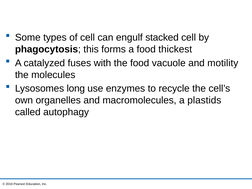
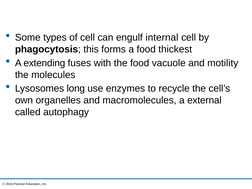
stacked: stacked -> internal (162, 38)
catalyzed: catalyzed -> extending (44, 63)
plastids: plastids -> external (204, 100)
